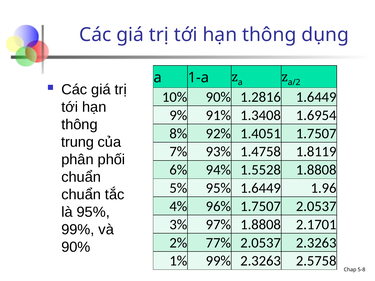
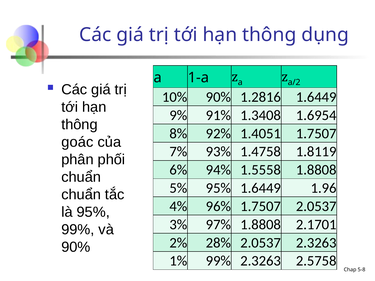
trung: trung -> goác (77, 142)
1.5528: 1.5528 -> 1.5558 (261, 170)
77%: 77% -> 28% (218, 243)
